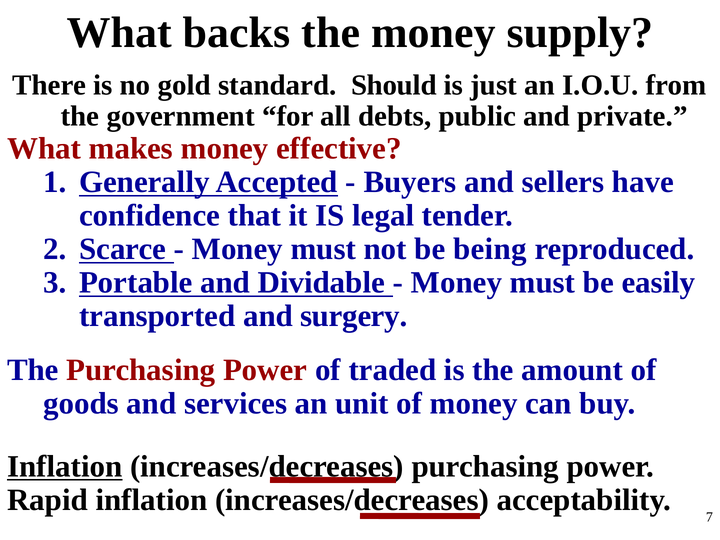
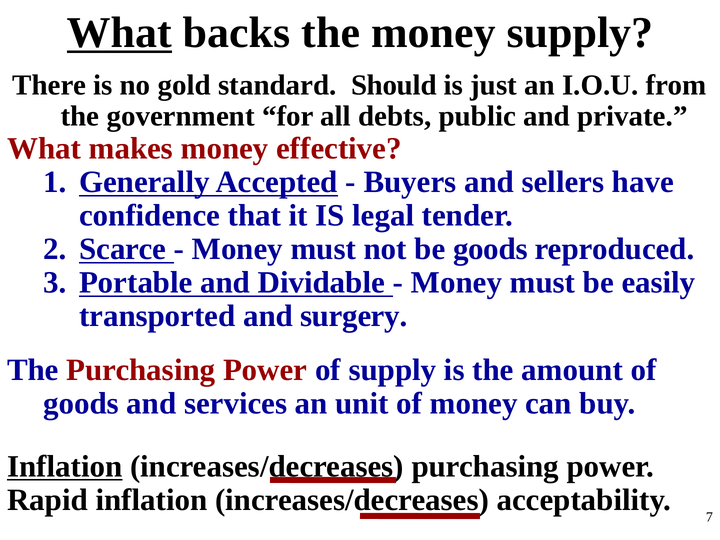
What underline: none -> present (119, 33)
be being: being -> goods (490, 249)
of traded: traded -> supply (392, 370)
